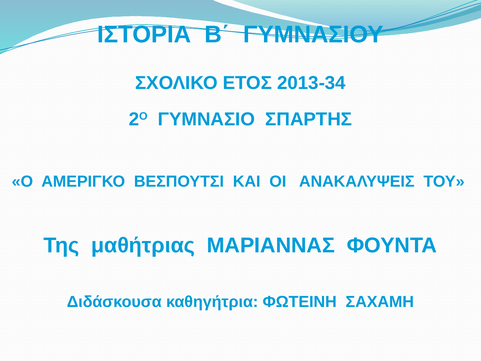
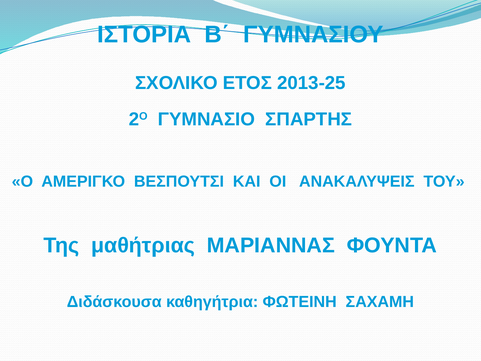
2013-34: 2013-34 -> 2013-25 (311, 83)
